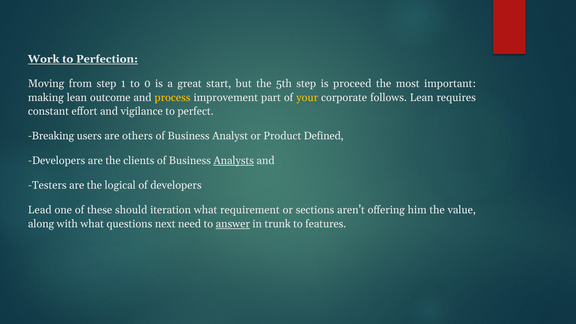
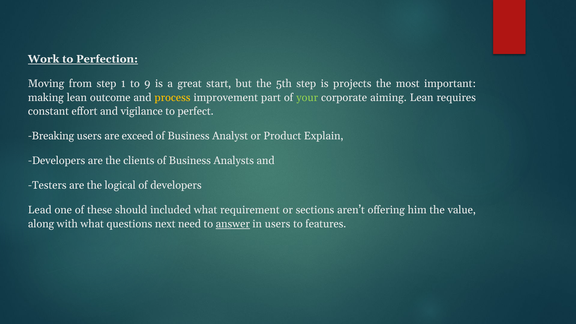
0: 0 -> 9 (147, 84)
proceed: proceed -> projects (352, 84)
your colour: yellow -> light green (307, 98)
follows: follows -> aiming (388, 98)
others: others -> exceed (138, 136)
Defined: Defined -> Explain (324, 136)
Analysts underline: present -> none (234, 161)
iteration: iteration -> included (171, 210)
in trunk: trunk -> users (278, 224)
